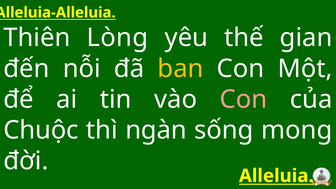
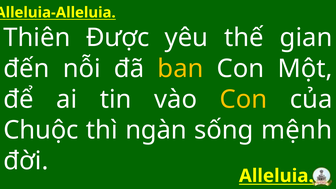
Lòng: Lòng -> Được (118, 38)
Con colour: pink -> yellow (243, 99)
mong: mong -> mệnh (297, 130)
